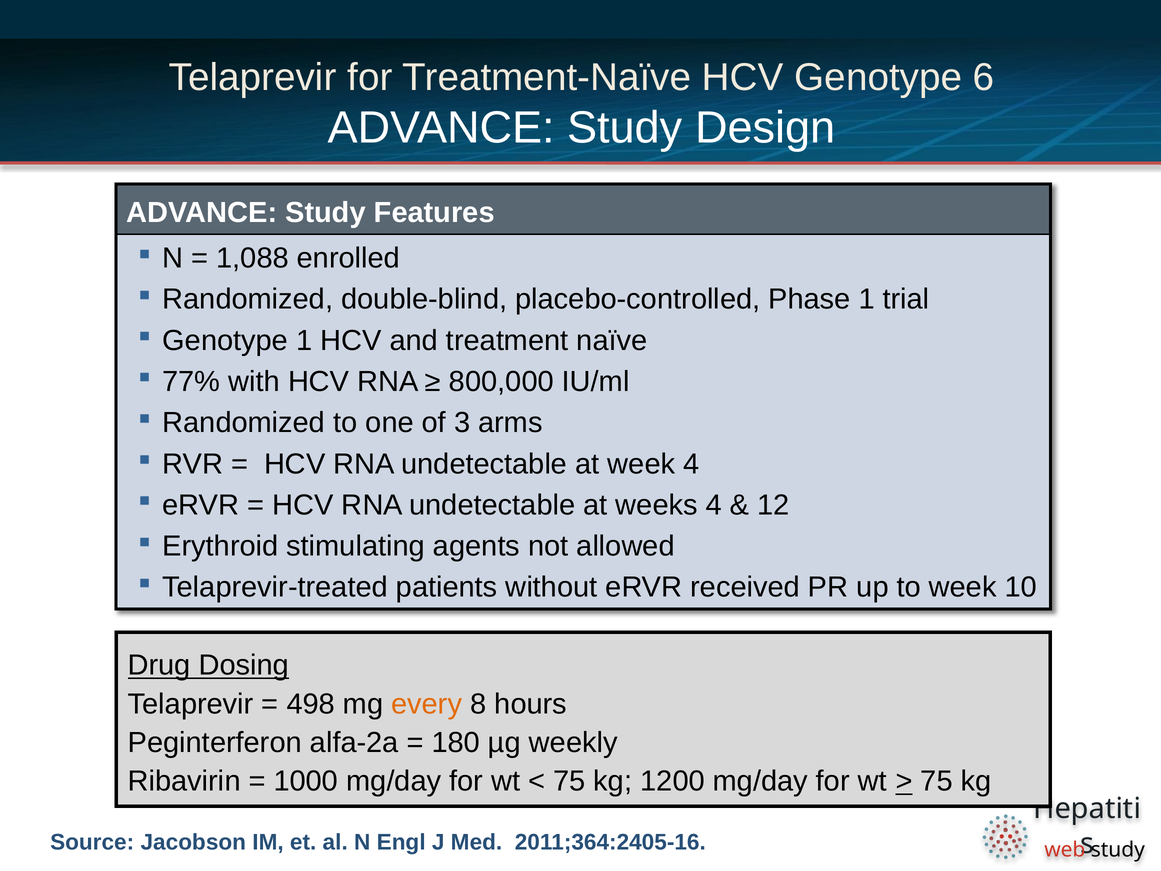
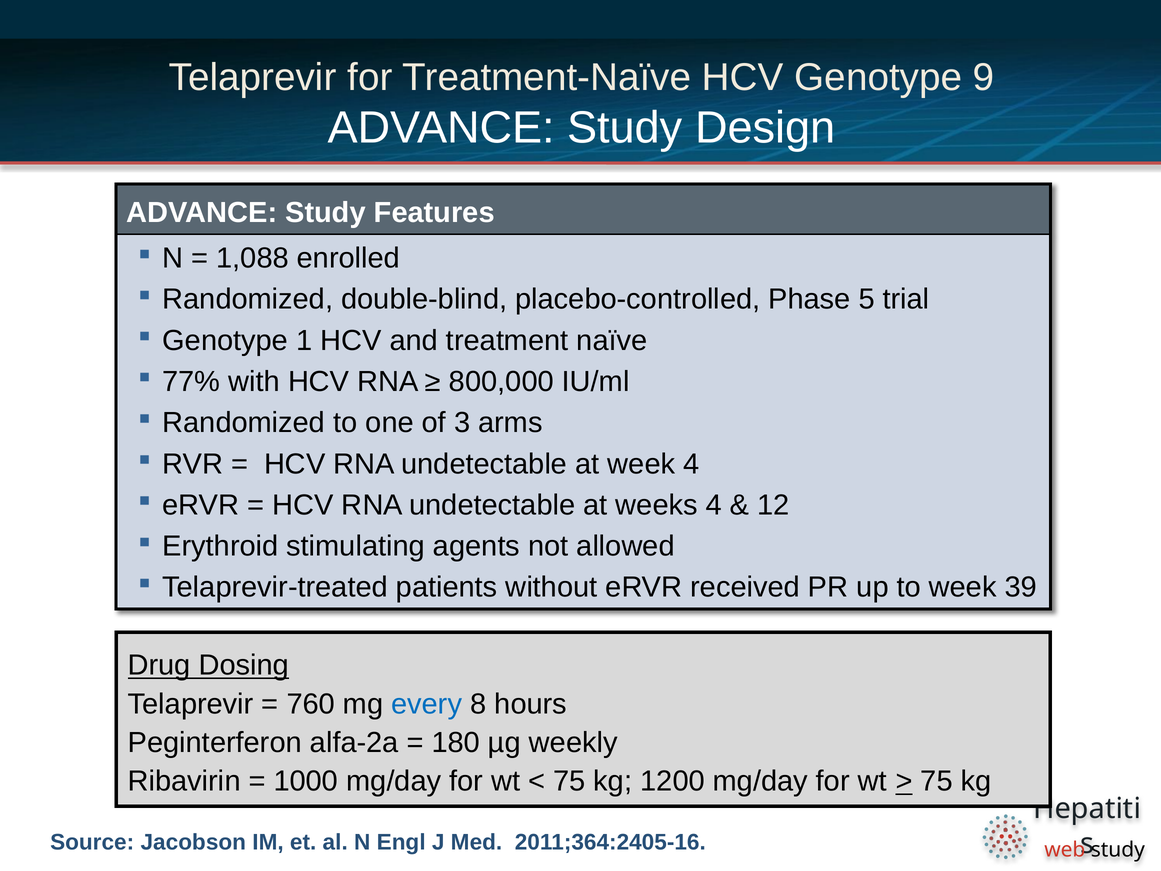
6: 6 -> 9 (984, 77)
Phase 1: 1 -> 5 (867, 299)
10: 10 -> 39 (1021, 587)
498: 498 -> 760 (311, 704)
every colour: orange -> blue (427, 704)
